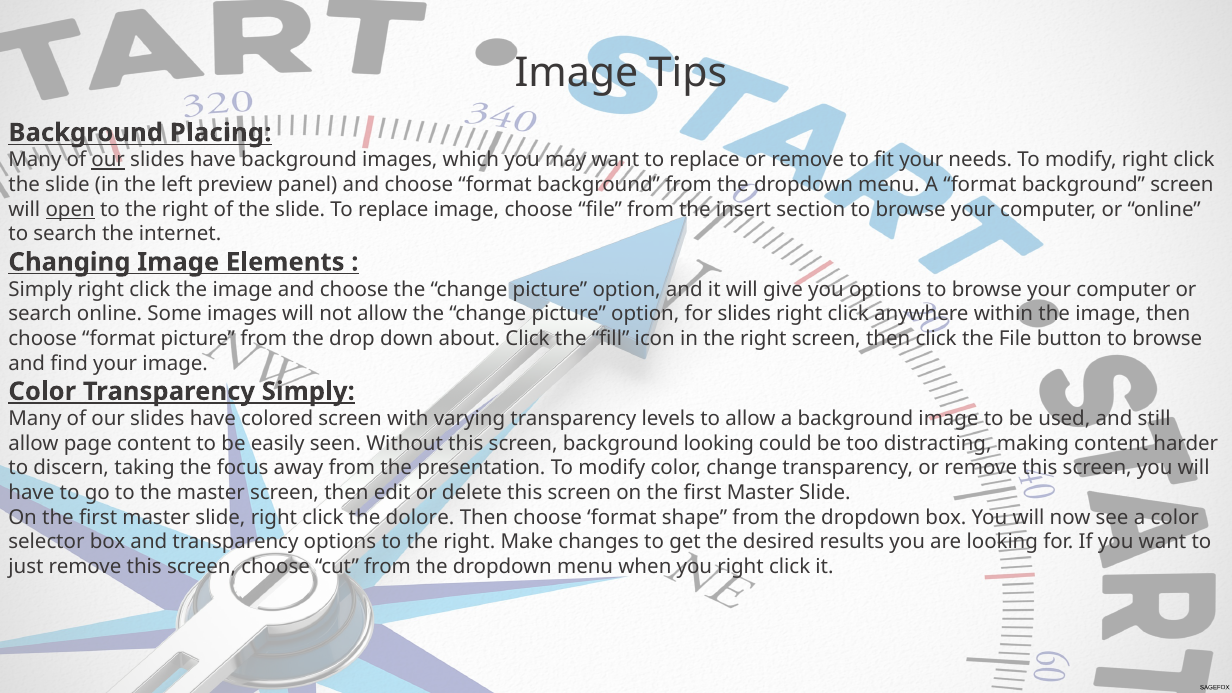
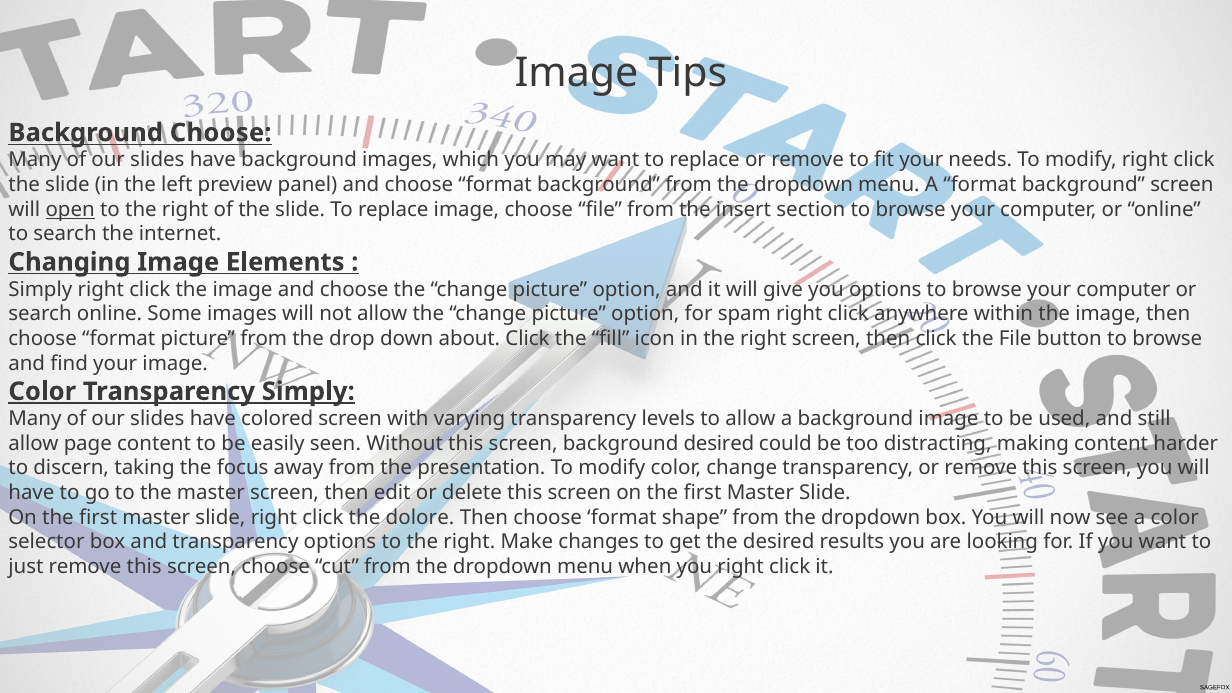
Background Placing: Placing -> Choose (221, 133)
our underline: present -> none (108, 160)
for slides: slides -> spam (744, 314)
background looking: looking -> desired (719, 443)
